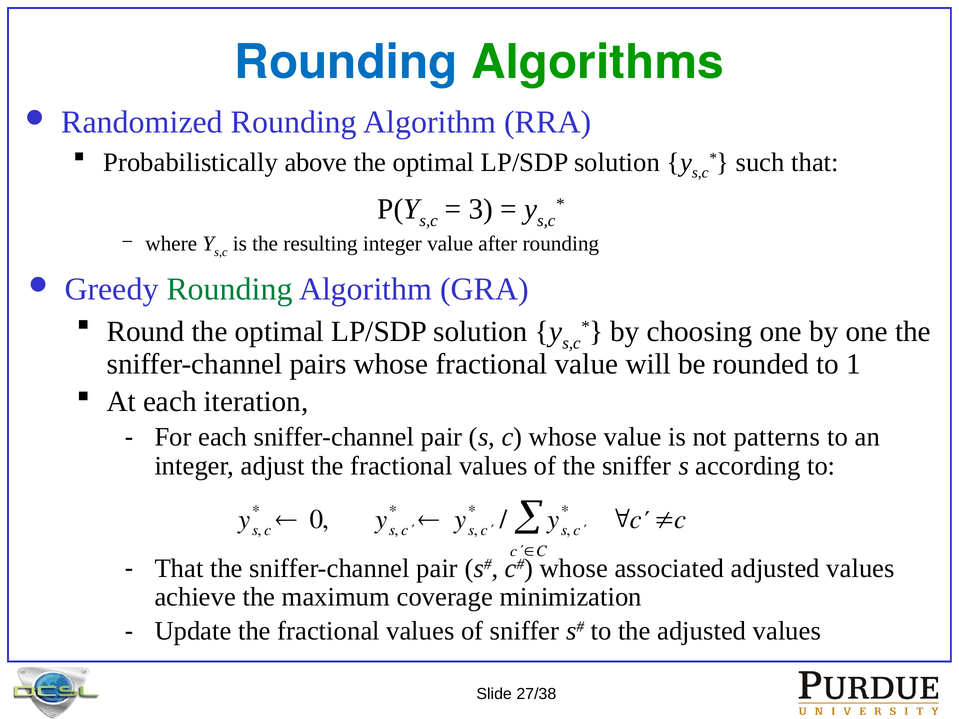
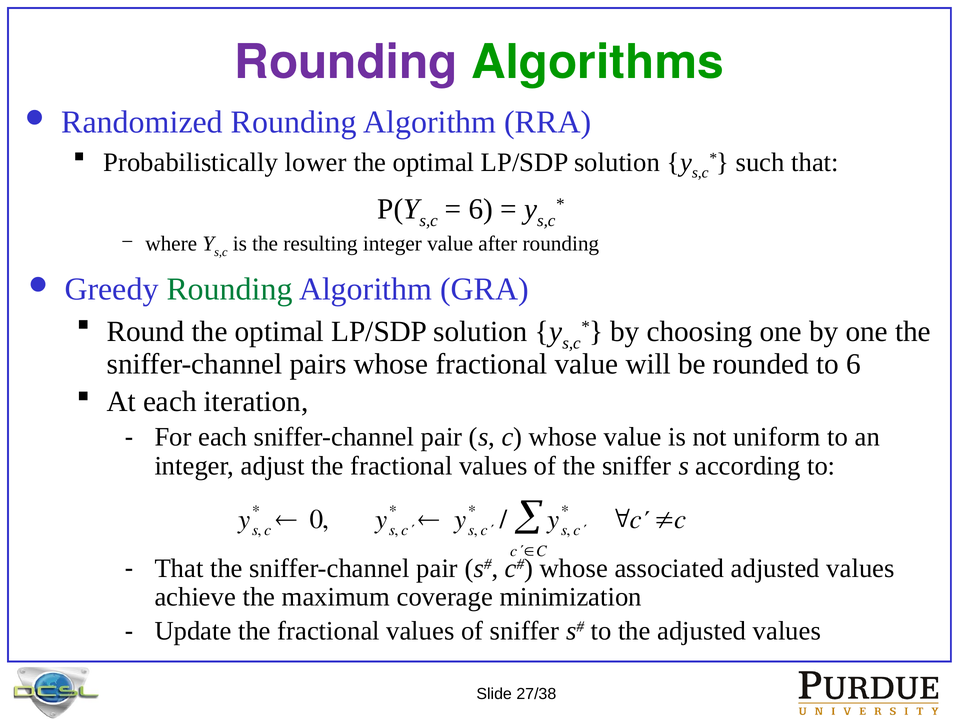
Rounding colour: blue -> purple (346, 62)
above: above -> lower (316, 163)
3: 3 -> 6 (481, 209)
to 1: 1 -> 6 (853, 364)
patterns: patterns -> uniform (777, 437)
